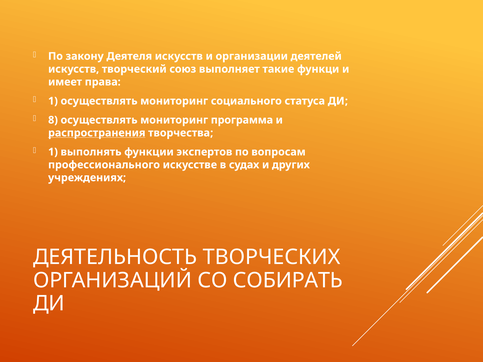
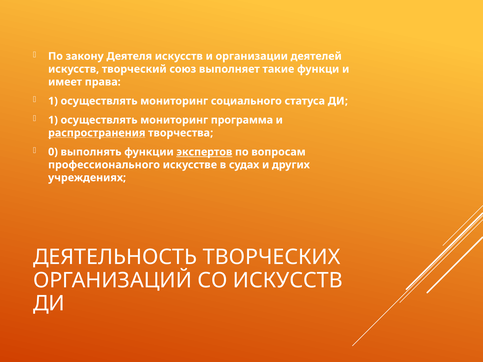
8: 8 -> 1 (53, 120)
1: 1 -> 0 (53, 152)
экспертов underline: none -> present (204, 152)
СО СОБИРАТЬ: СОБИРАТЬ -> ИСКУССТВ (288, 280)
